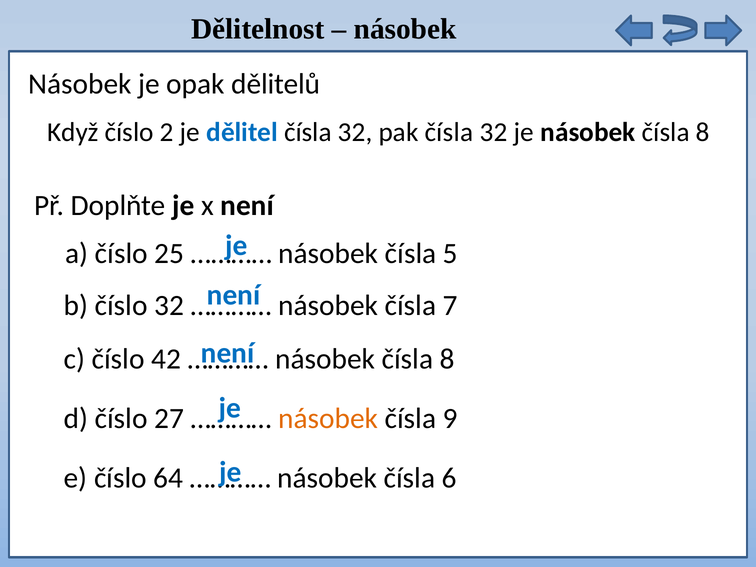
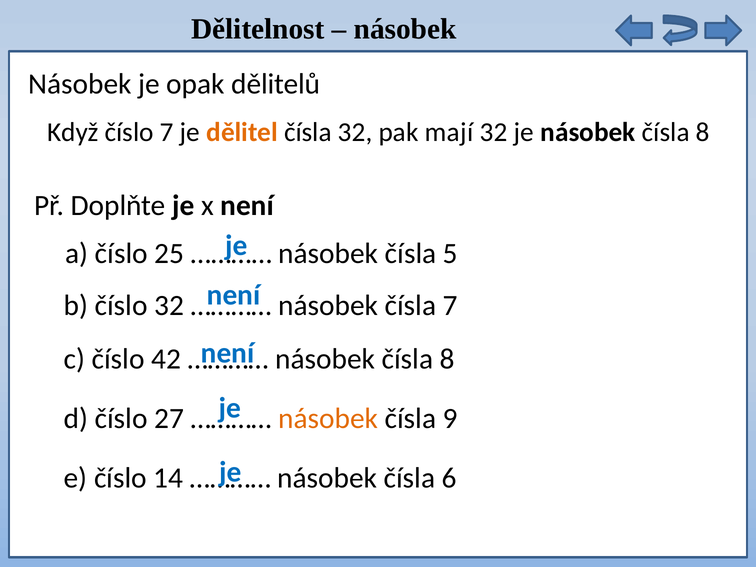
číslo 2: 2 -> 7 (167, 132)
dělitel colour: blue -> orange (242, 132)
pak čísla: čísla -> mají (449, 132)
64: 64 -> 14 (168, 478)
